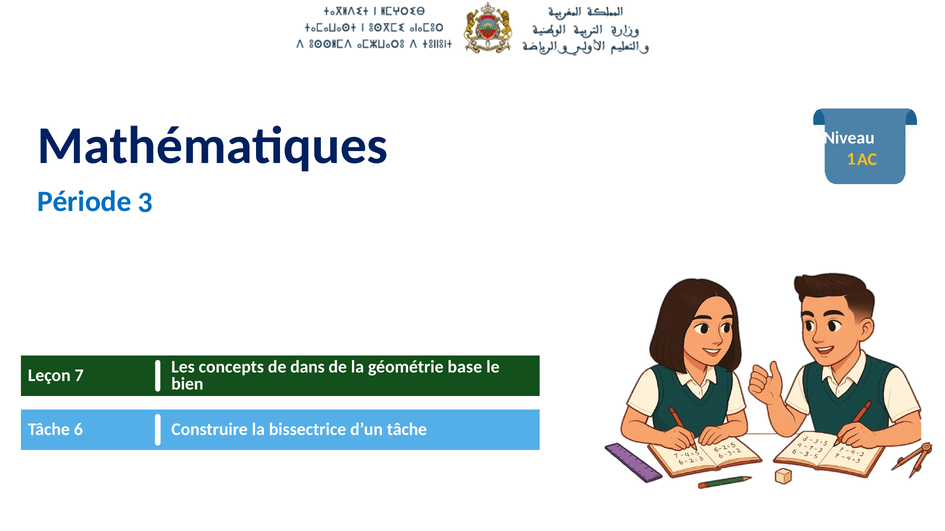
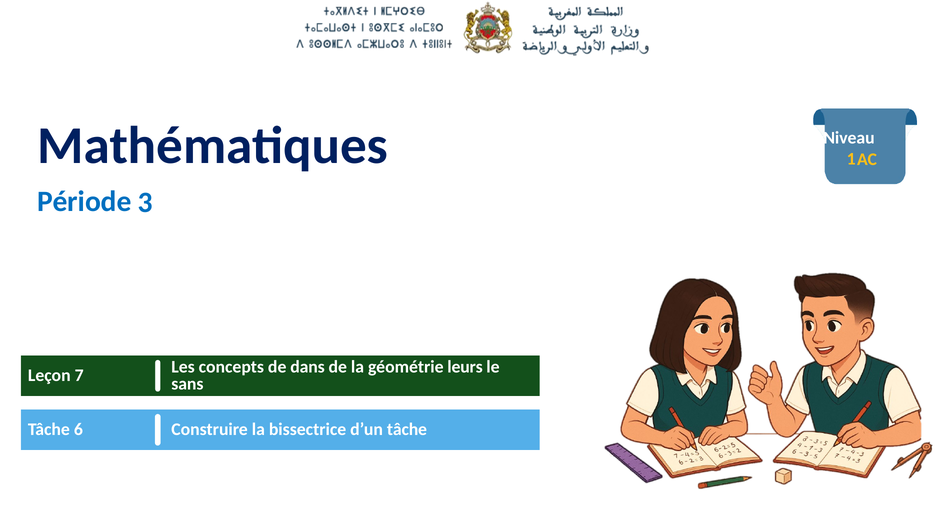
base: base -> leurs (465, 367)
bien: bien -> sans (187, 384)
